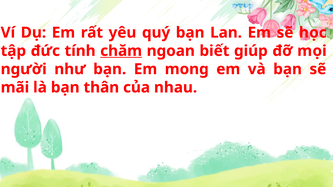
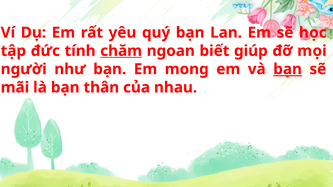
bạn underline: none -> present (288, 69)
